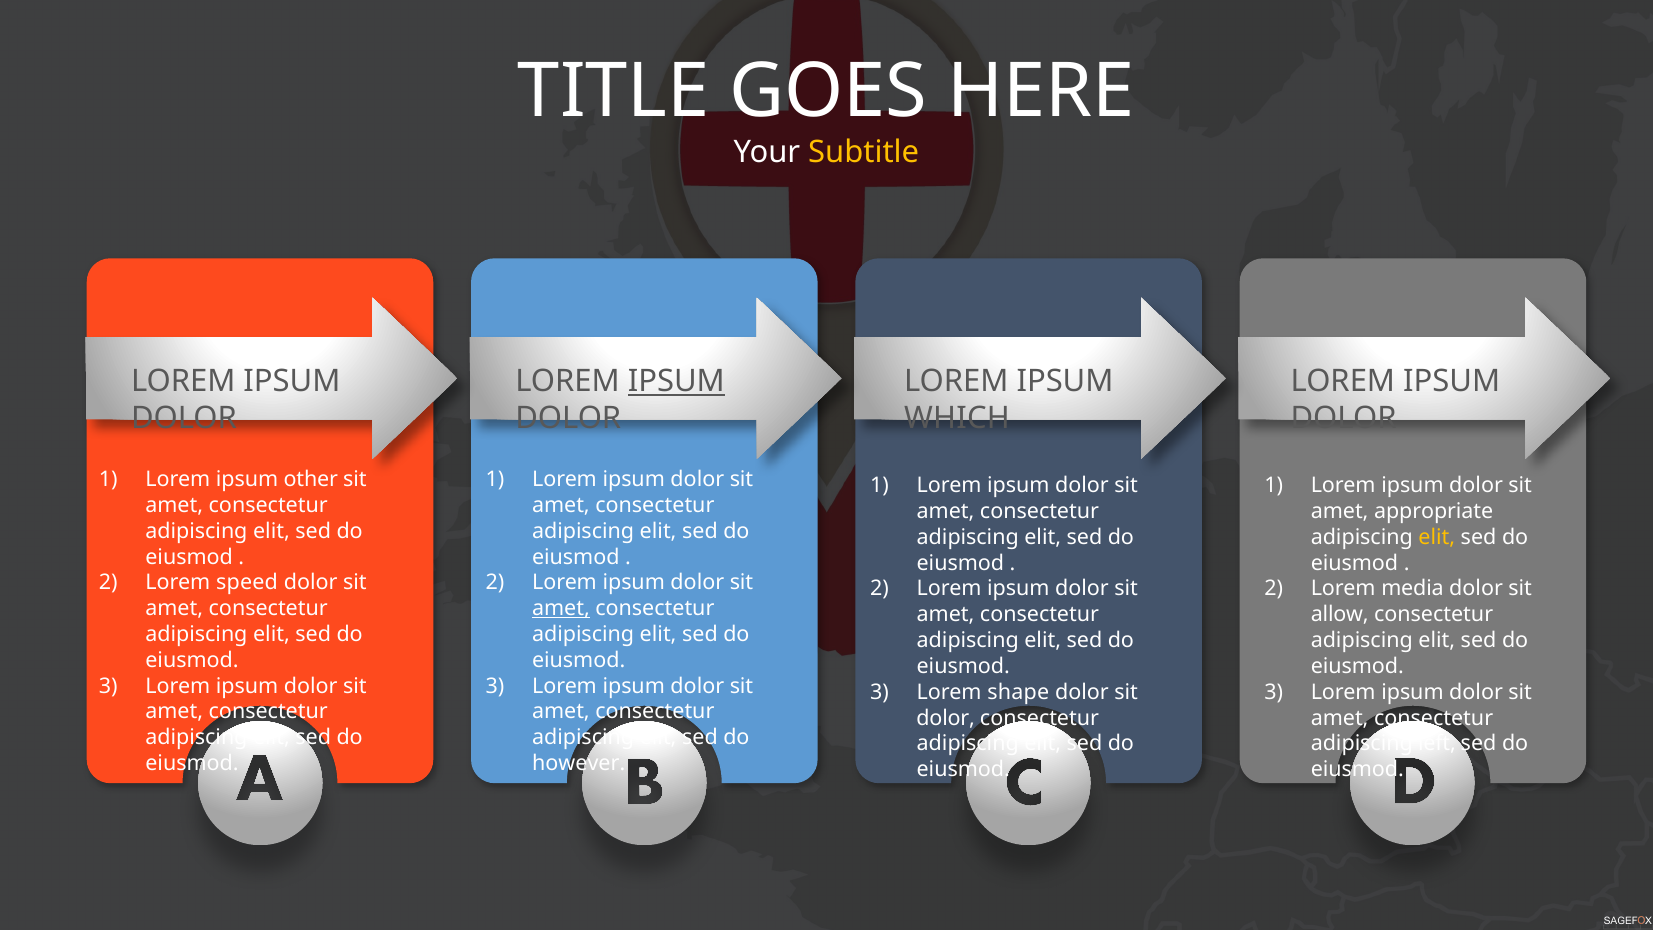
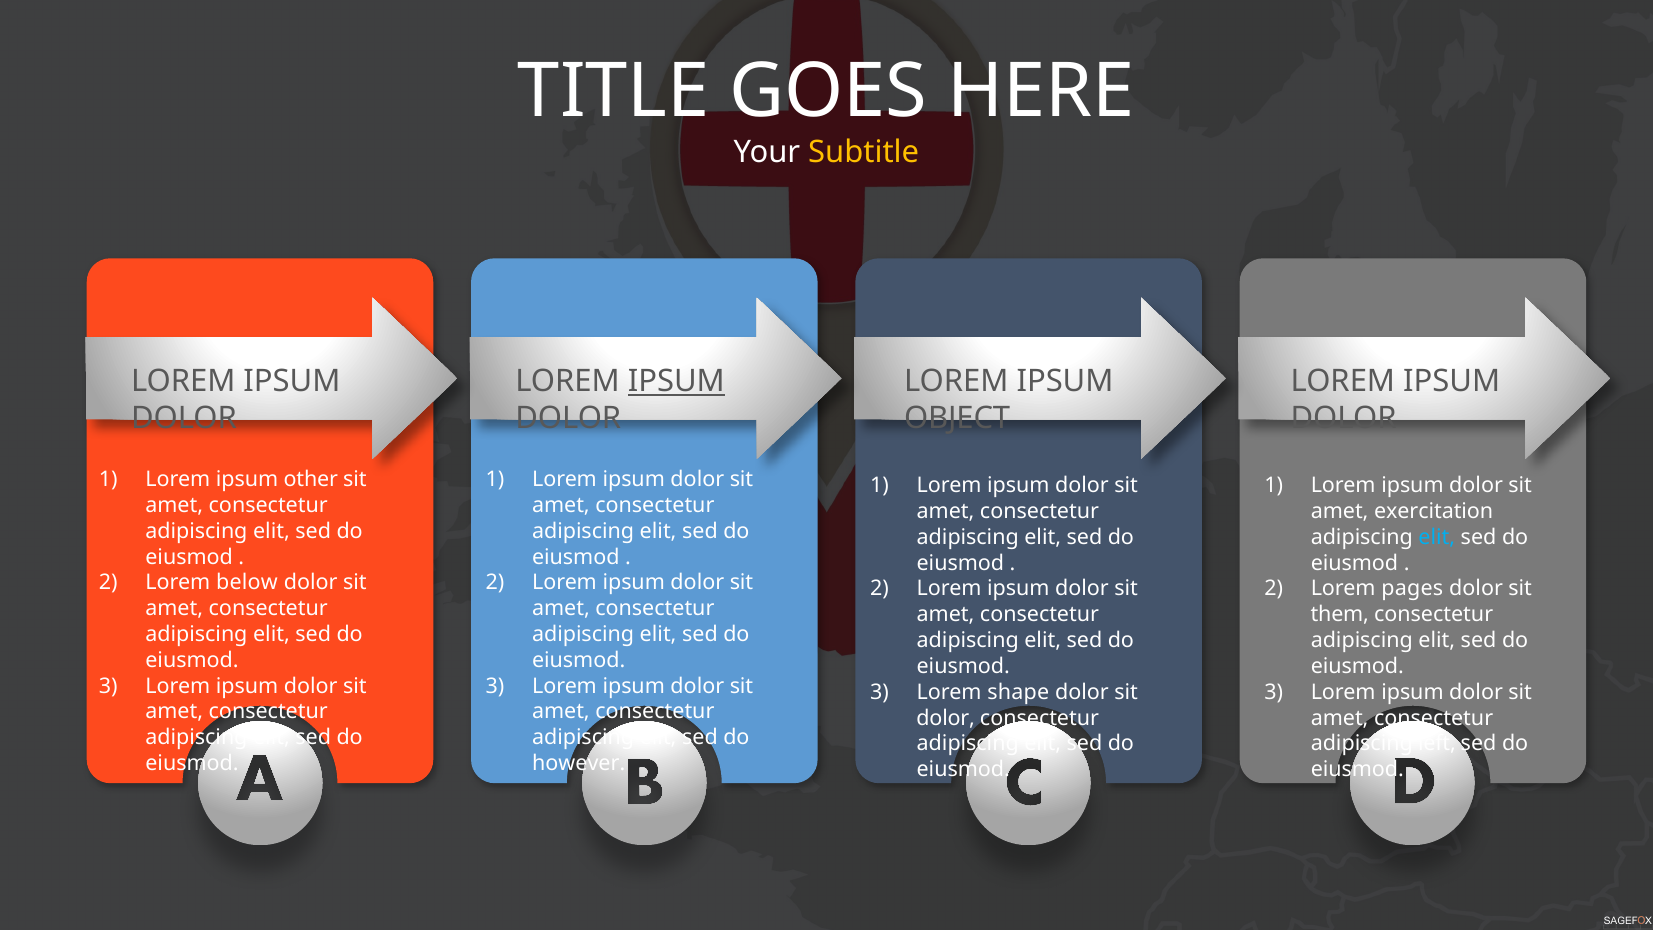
WHICH: WHICH -> OBJECT (957, 419)
appropriate: appropriate -> exercitation (1434, 511)
elit colour: yellow -> light blue (1437, 537)
speed: speed -> below (247, 583)
media: media -> pages (1412, 589)
amet underline: present -> none (561, 608)
allow: allow -> them (1340, 614)
